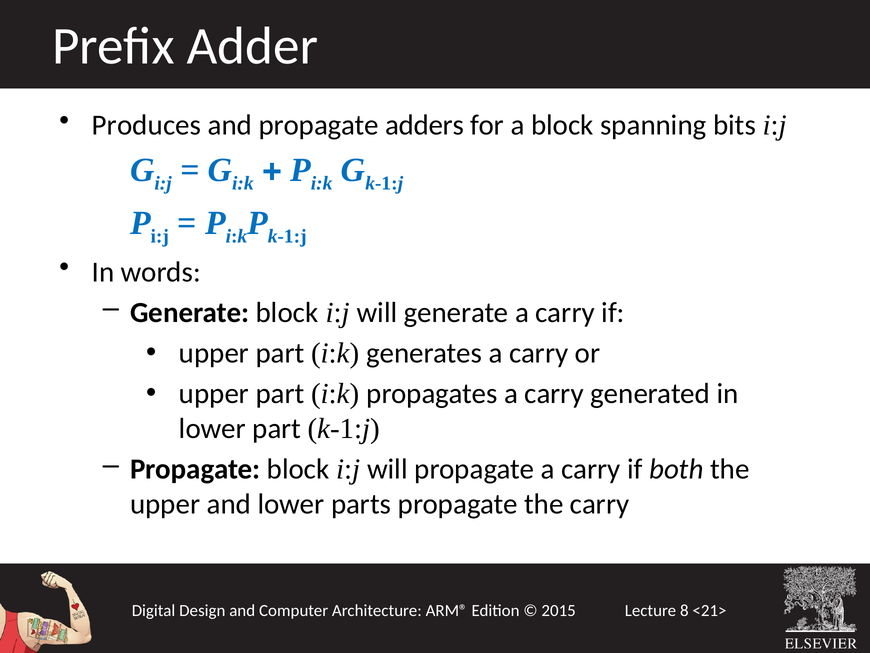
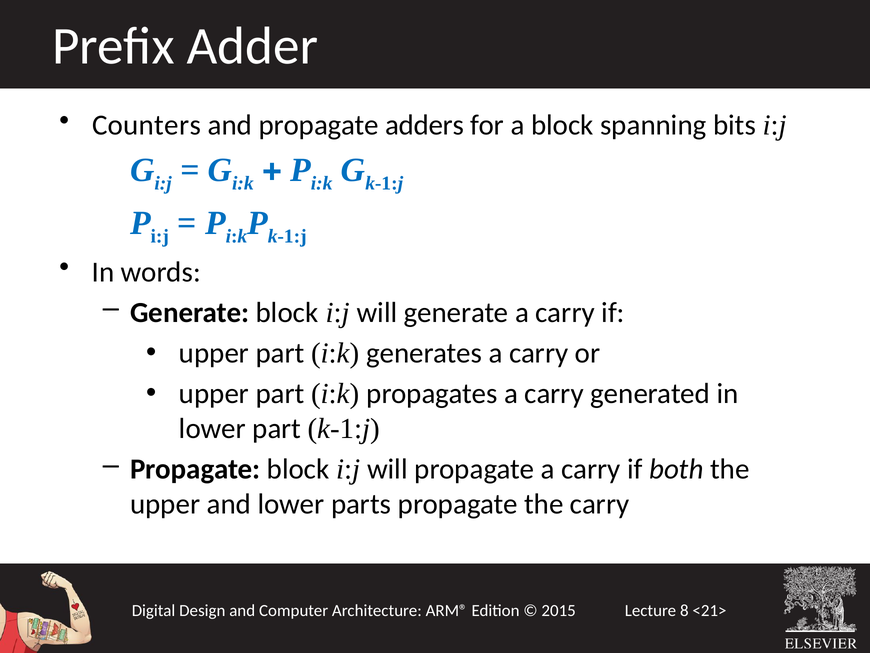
Produces: Produces -> Counters (146, 125)
